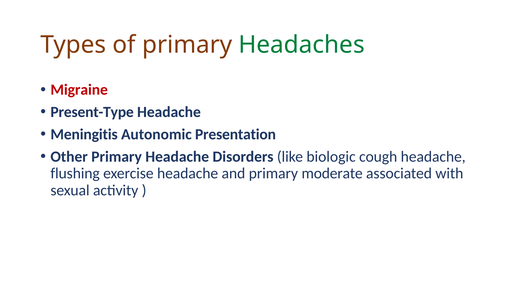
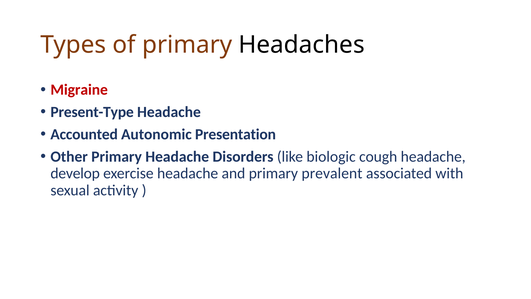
Headaches colour: green -> black (302, 45)
Meningitis: Meningitis -> Accounted (84, 134)
flushing: flushing -> develop (75, 173)
moderate: moderate -> prevalent (332, 173)
